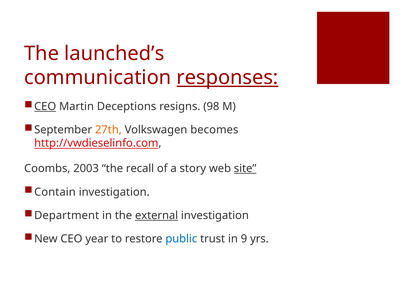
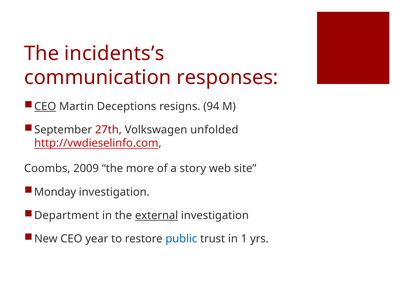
launched’s: launched’s -> incidents’s (114, 54)
responses underline: present -> none (227, 78)
98: 98 -> 94 (211, 107)
27th colour: orange -> red (108, 130)
becomes: becomes -> unfolded (214, 130)
2003: 2003 -> 2009 (86, 169)
recall: recall -> more (140, 169)
site underline: present -> none (245, 169)
Contain: Contain -> Monday (55, 192)
9: 9 -> 1 (244, 239)
